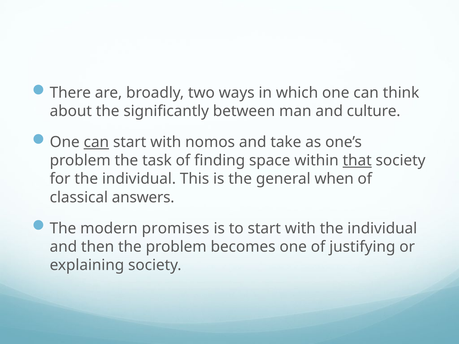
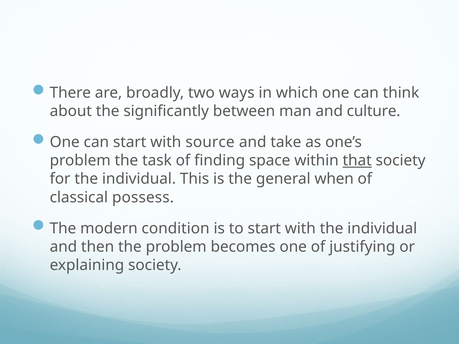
can underline: present -> none (96, 142)
nomos: nomos -> source (210, 142)
answers: answers -> possess (143, 197)
promises: promises -> condition (176, 229)
